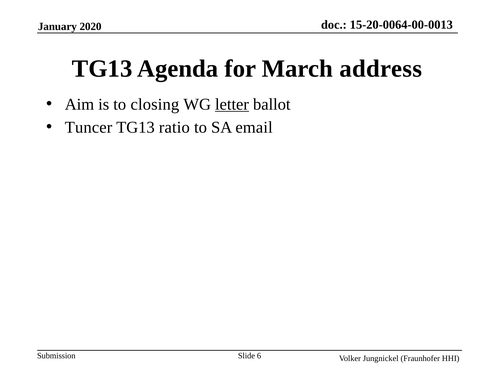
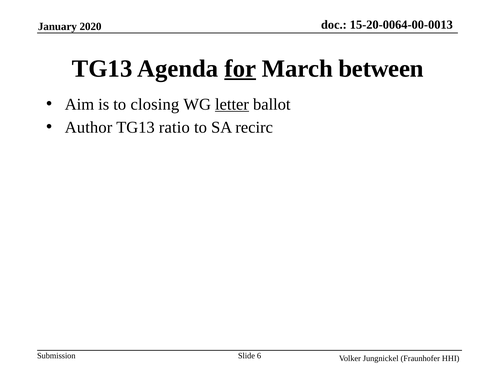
for underline: none -> present (240, 69)
address: address -> between (381, 69)
Tuncer: Tuncer -> Author (89, 127)
email: email -> recirc (254, 127)
